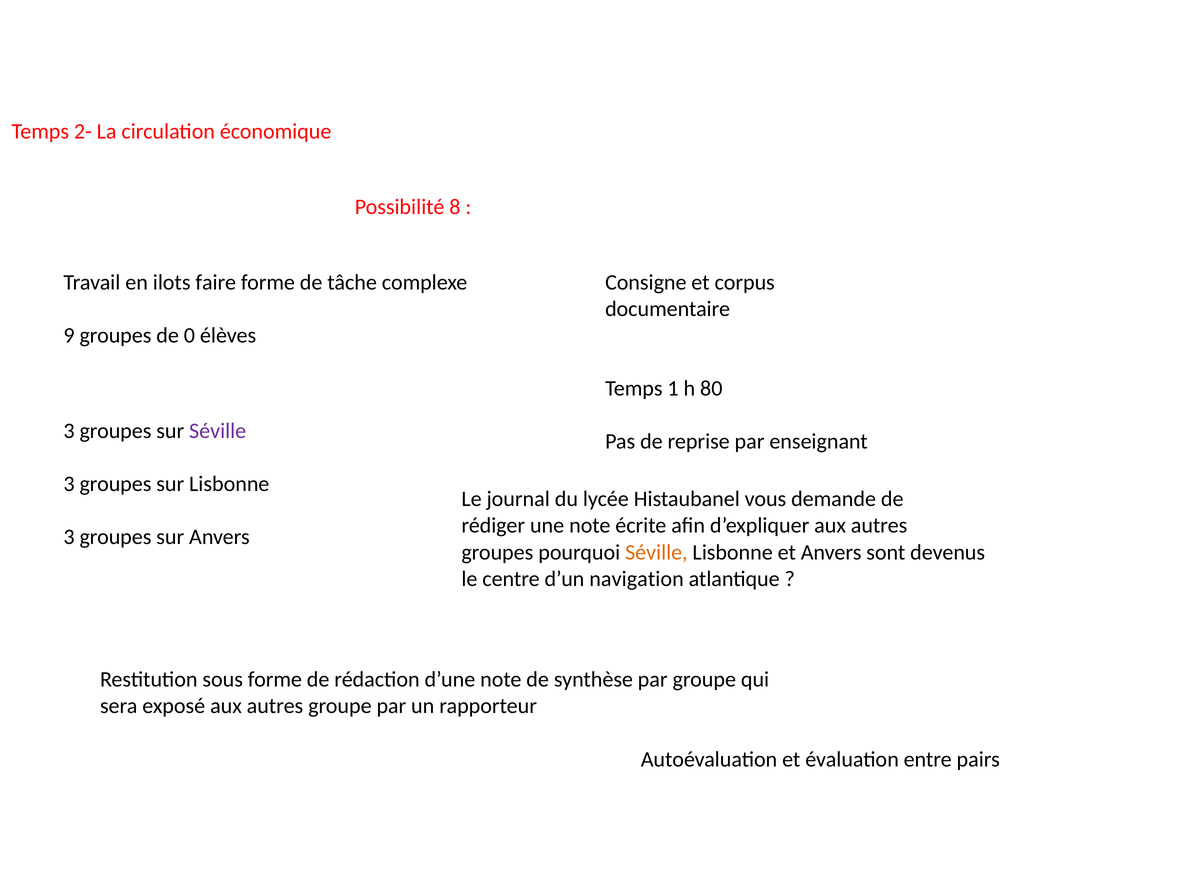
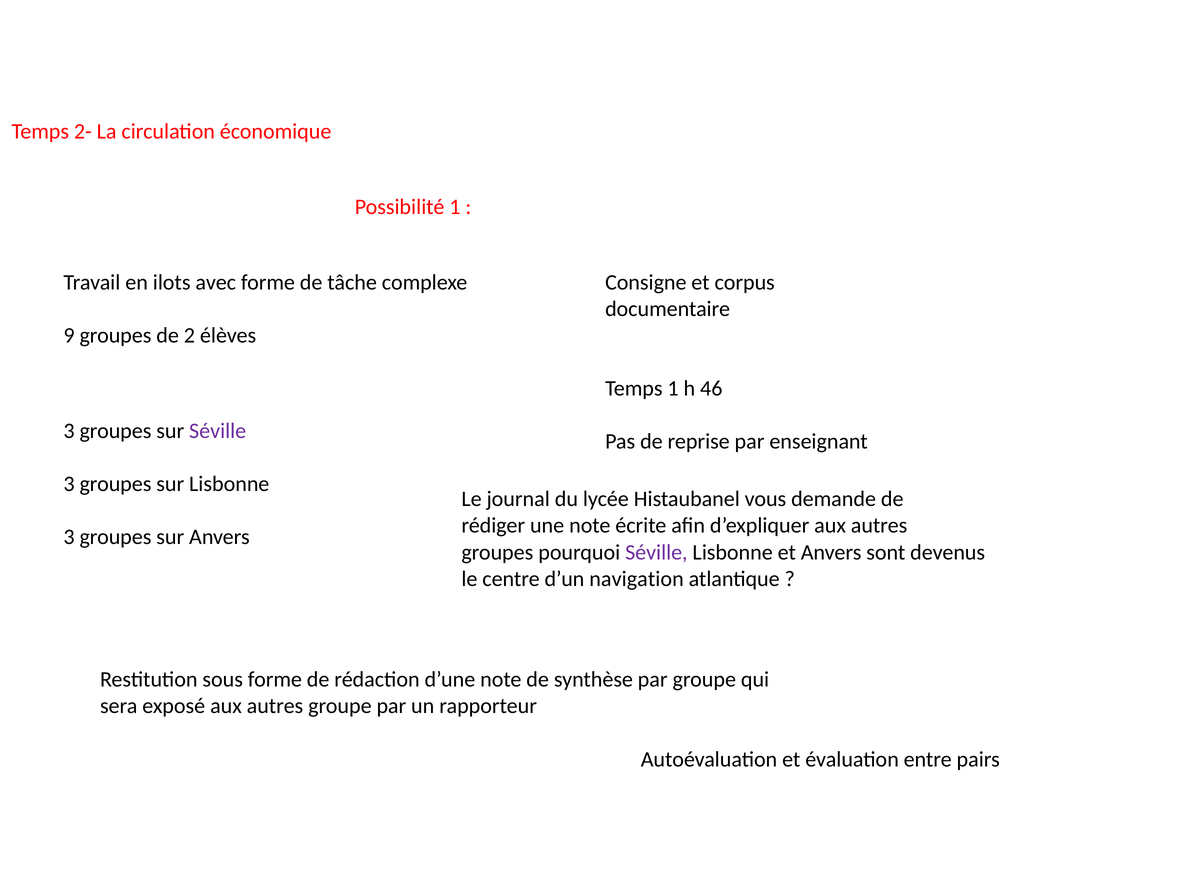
Possibilité 8: 8 -> 1 (455, 207)
faire: faire -> avec (216, 282)
0: 0 -> 2 (189, 335)
80: 80 -> 46 (711, 388)
Séville colour: orange -> purple (656, 552)
